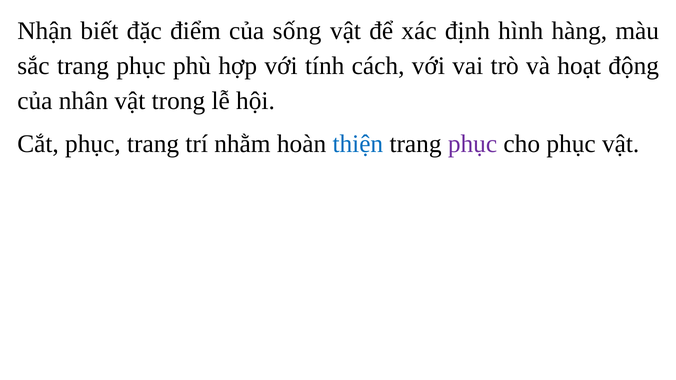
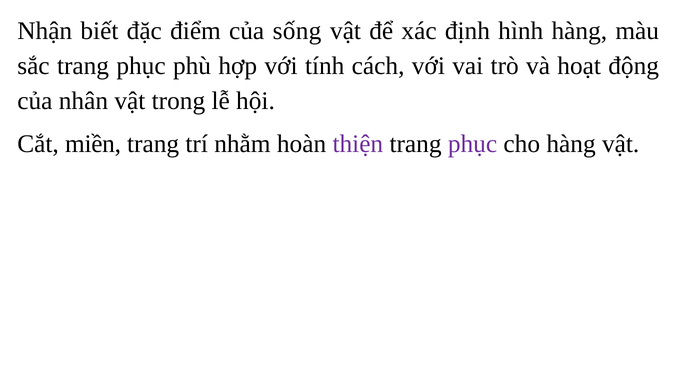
Cắt phục: phục -> miền (93, 144)
thiện colour: blue -> purple (358, 144)
cho phục: phục -> hàng (571, 144)
